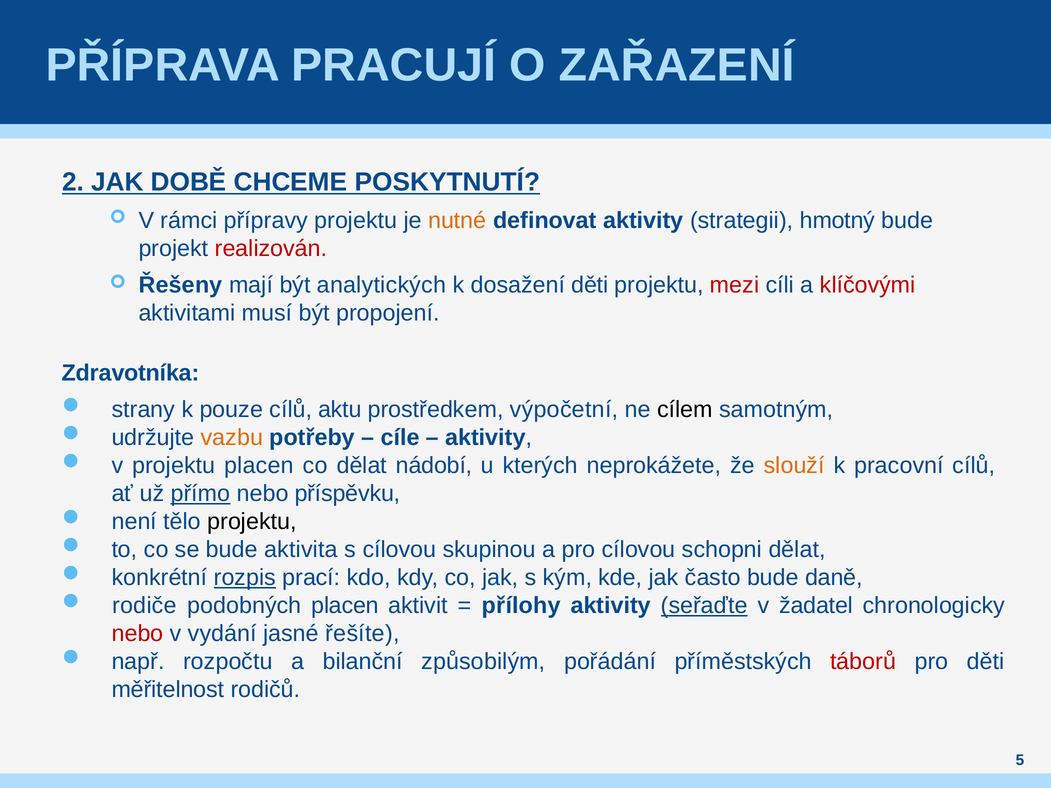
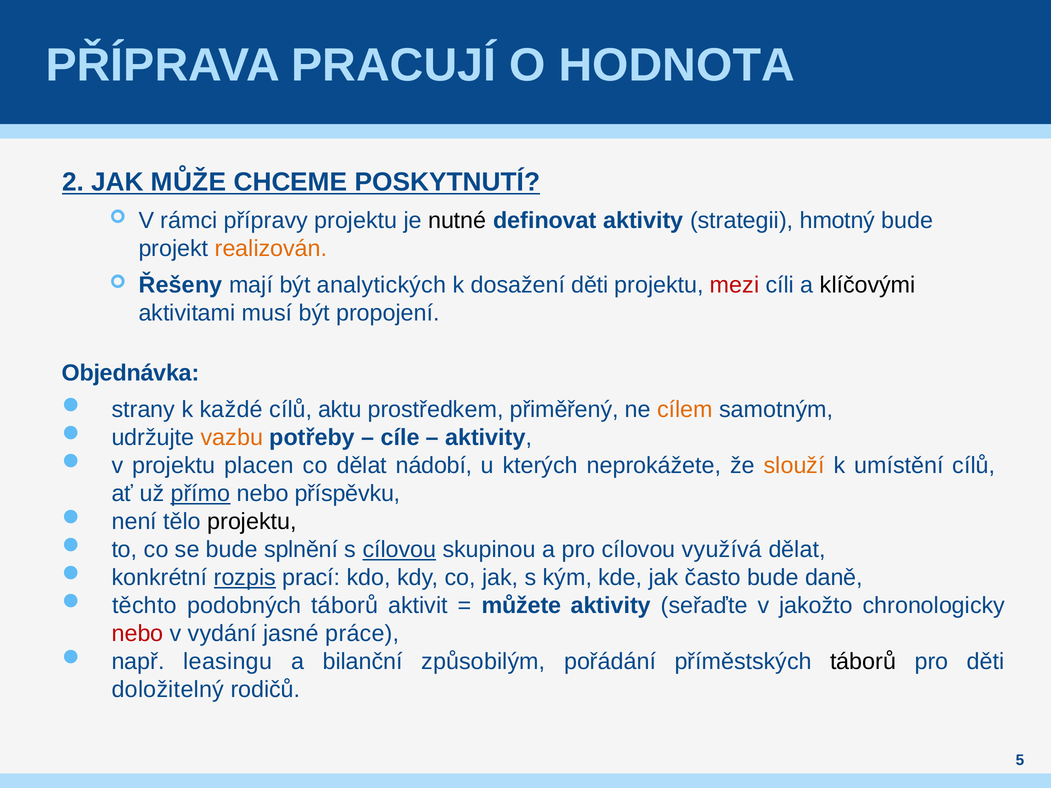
ZAŘAZENÍ: ZAŘAZENÍ -> HODNOTA (677, 65)
DOBĚ: DOBĚ -> MŮŽE (189, 182)
nutné colour: orange -> black (457, 221)
realizován colour: red -> orange (271, 249)
klíčovými colour: red -> black (868, 285)
Zdravotníka: Zdravotníka -> Objednávka (131, 373)
pouze: pouze -> každé (231, 410)
výpočetní: výpočetní -> přiměřený (564, 410)
cílem colour: black -> orange (685, 410)
pracovní: pracovní -> umístění (899, 466)
aktivita: aktivita -> splnění (301, 550)
cílovou underline: none -> present (399, 550)
schopni: schopni -> využívá (722, 550)
rodiče: rodiče -> těchto (144, 606)
podobných placen: placen -> táborů (345, 606)
přílohy: přílohy -> můžete (521, 606)
seřaďte underline: present -> none (704, 606)
žadatel: žadatel -> jakožto (816, 606)
řešíte: řešíte -> práce (362, 634)
rozpočtu: rozpočtu -> leasingu (228, 662)
táborů colour: red -> black (863, 662)
měřitelnost: měřitelnost -> doložitelný (168, 690)
